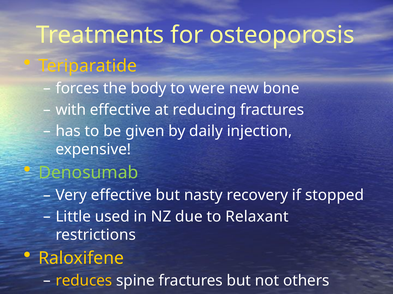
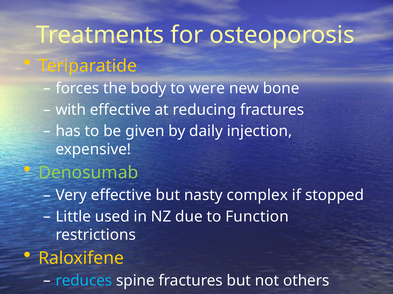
recovery: recovery -> complex (257, 196)
Relaxant: Relaxant -> Function (257, 217)
reduces colour: yellow -> light blue (84, 281)
